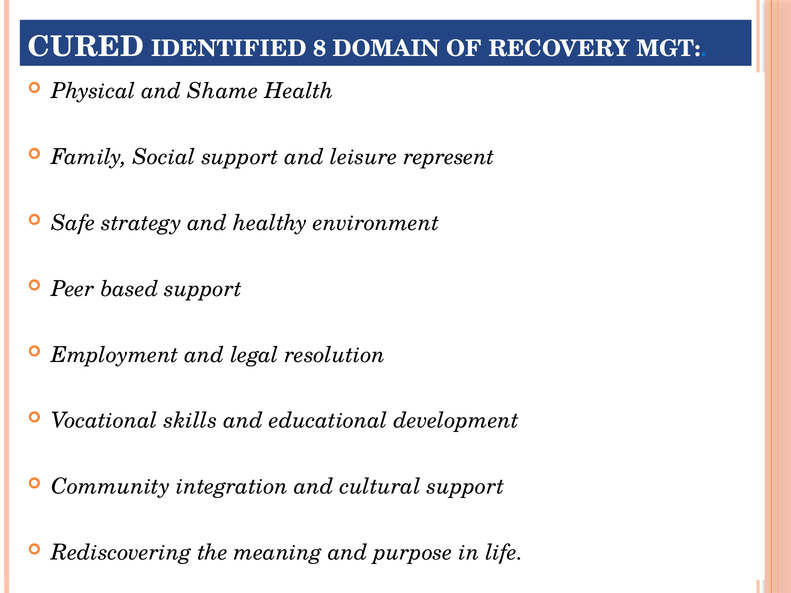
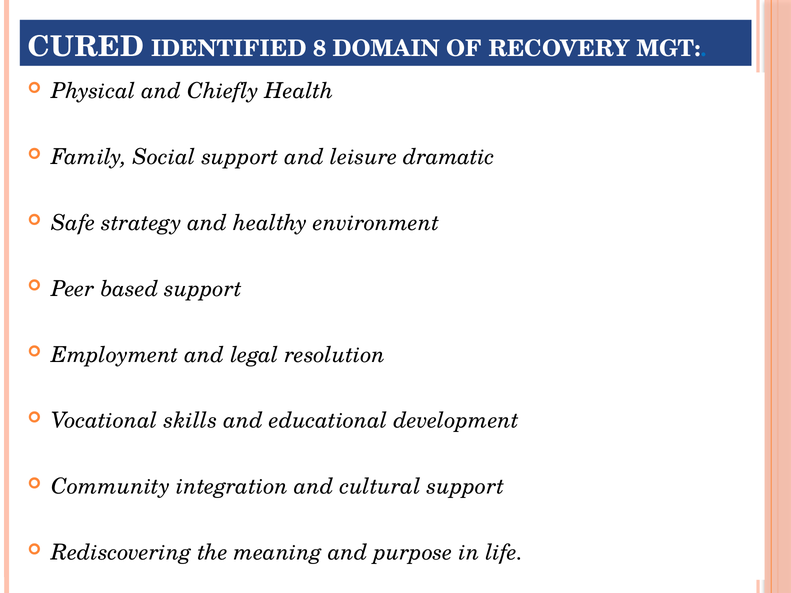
Shame: Shame -> Chiefly (223, 91)
represent: represent -> dramatic (449, 157)
